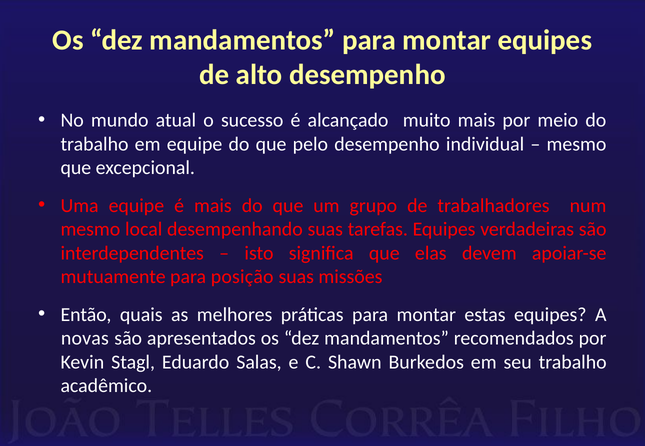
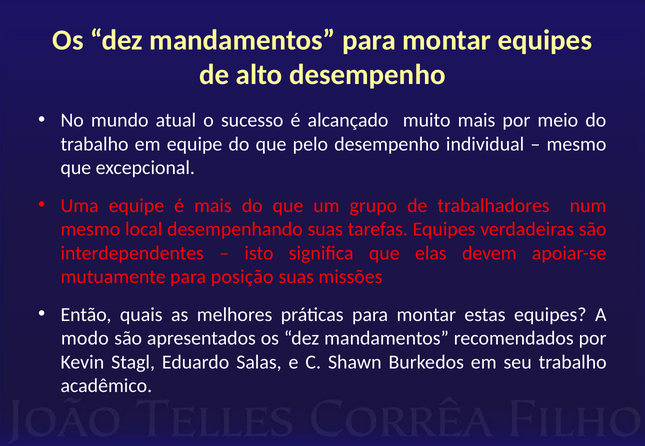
novas: novas -> modo (85, 339)
